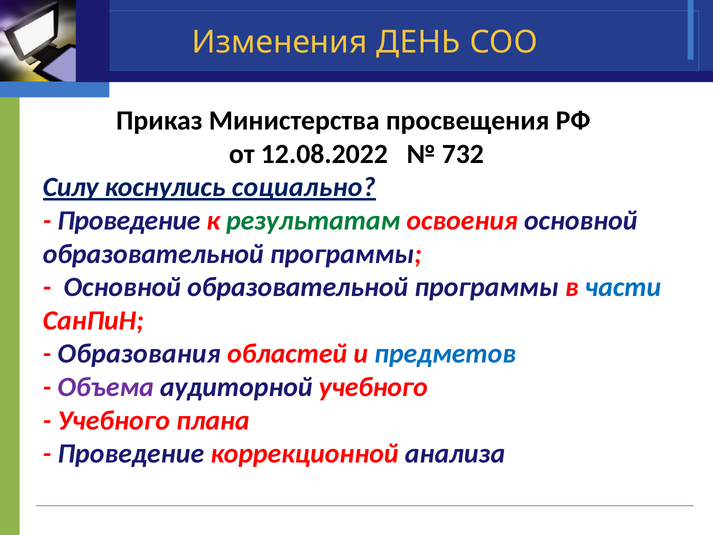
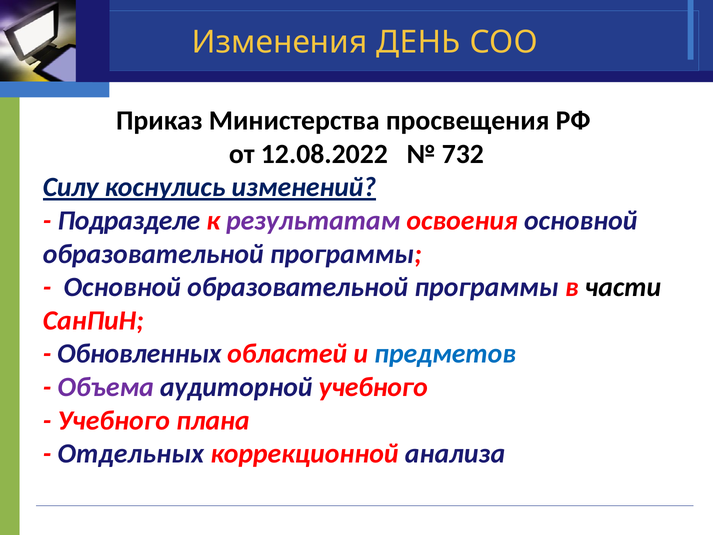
социально: социально -> изменений (304, 187)
Проведение: Проведение -> Подразделе (129, 220)
результатам colour: green -> purple (313, 220)
части colour: blue -> black (623, 287)
Образования: Образования -> Обновленных (139, 354)
Проведение: Проведение -> Отдельных (131, 453)
